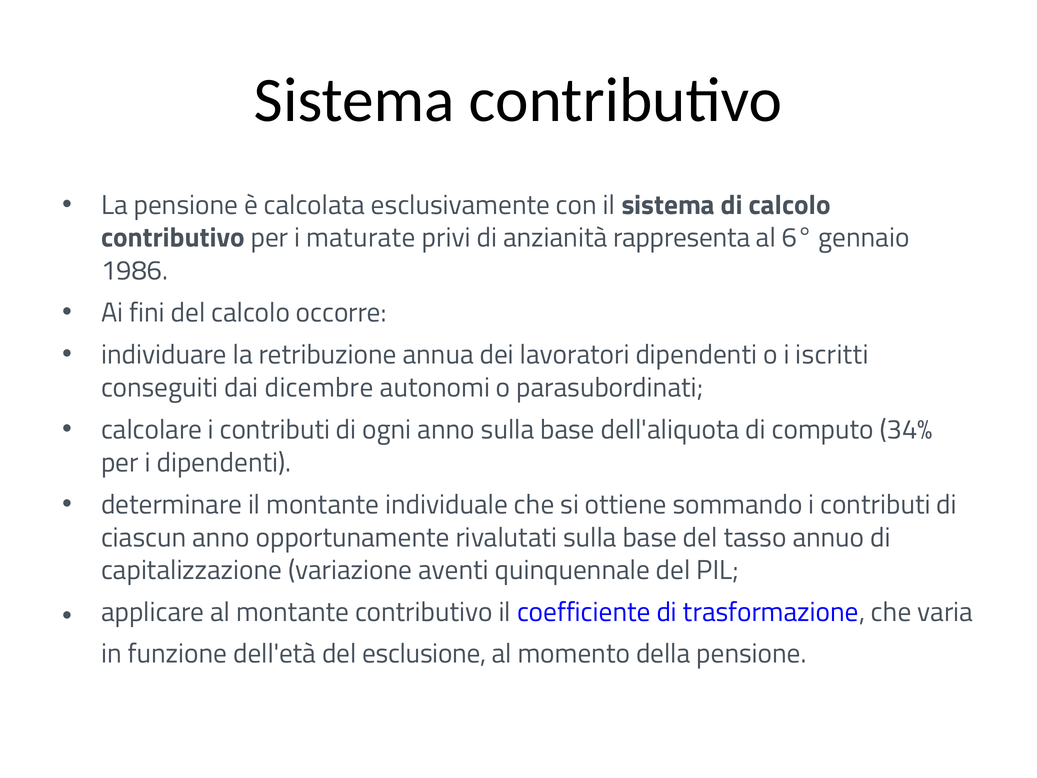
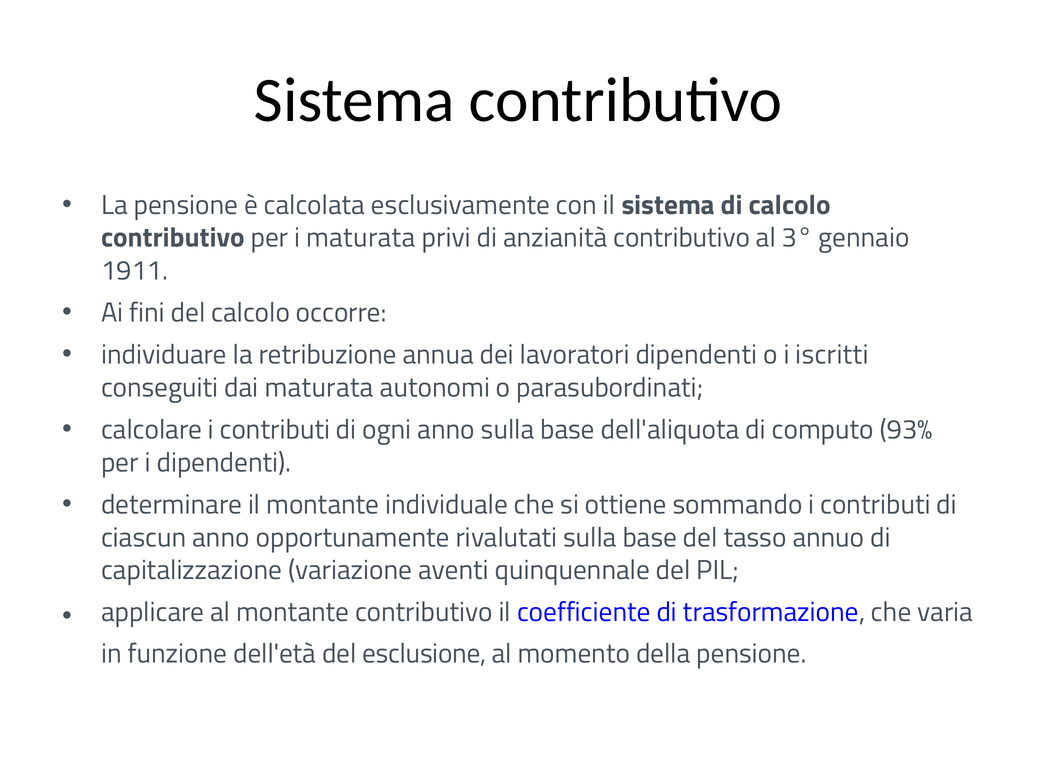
i maturate: maturate -> maturata (361, 238)
anzianità rappresenta: rappresenta -> contributivo (682, 238)
6°: 6° -> 3° (797, 238)
1986: 1986 -> 1911 (135, 271)
dai dicembre: dicembre -> maturata (319, 388)
34%: 34% -> 93% (906, 430)
